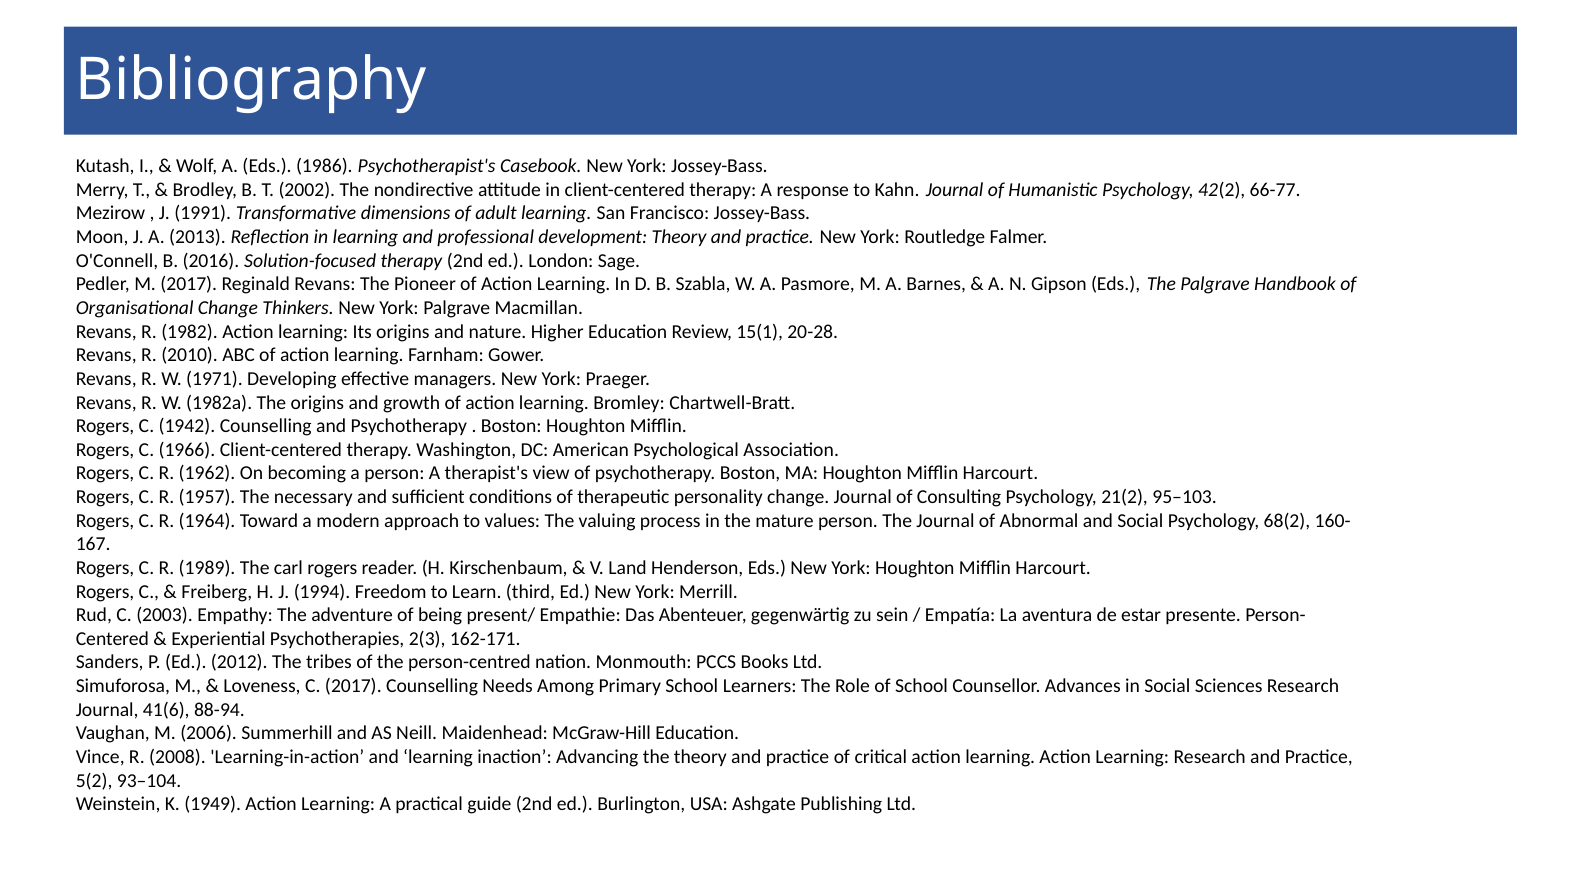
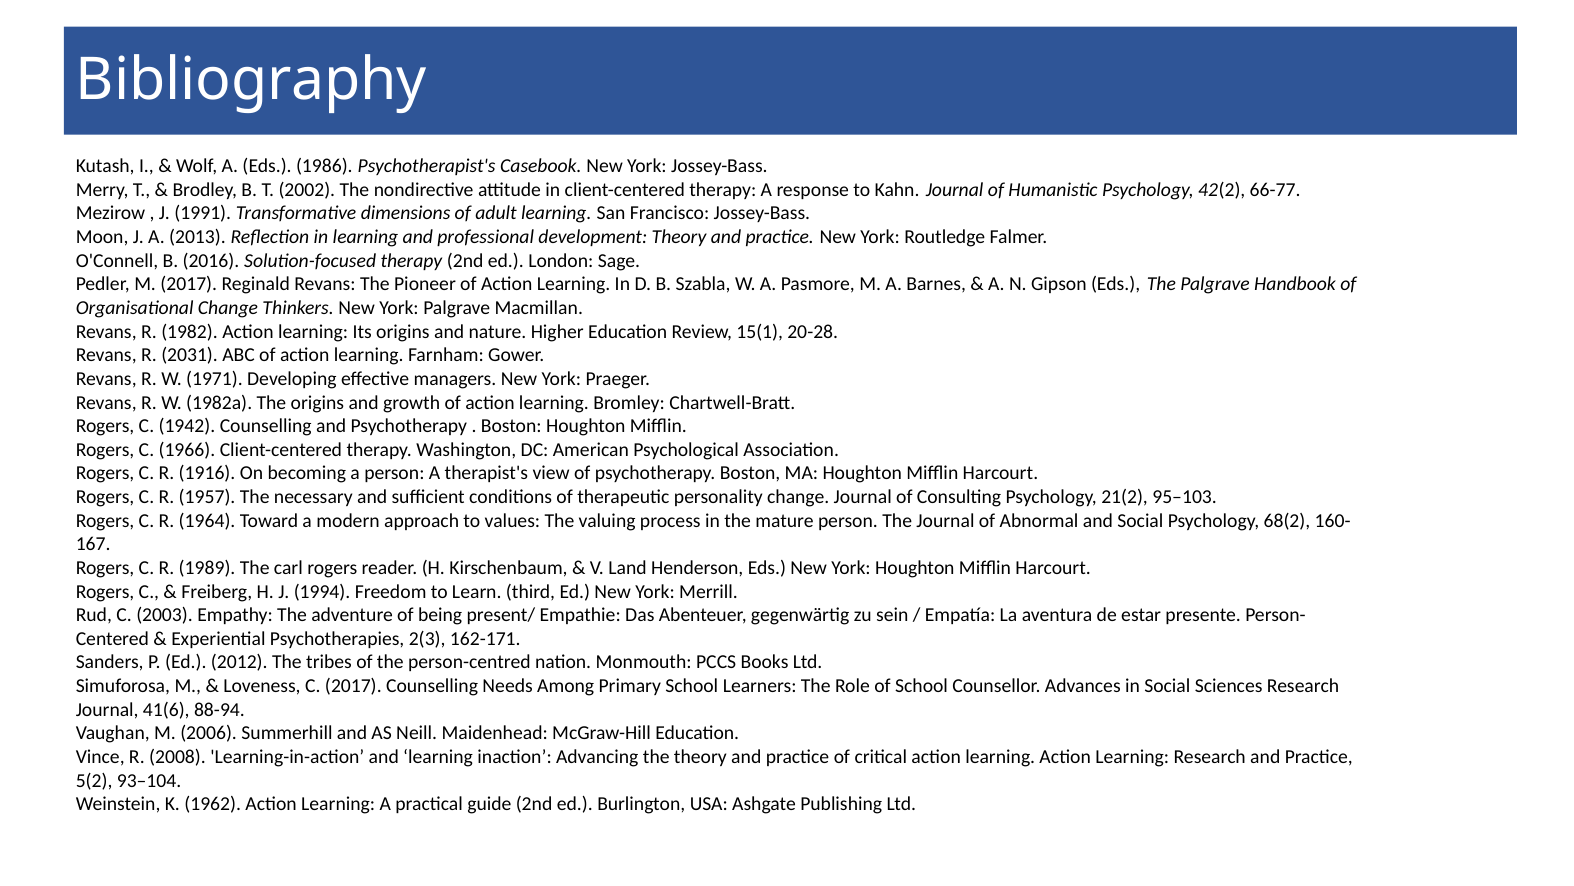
2010: 2010 -> 2031 (190, 355)
1962: 1962 -> 1916 (207, 473)
1949: 1949 -> 1962 (213, 804)
